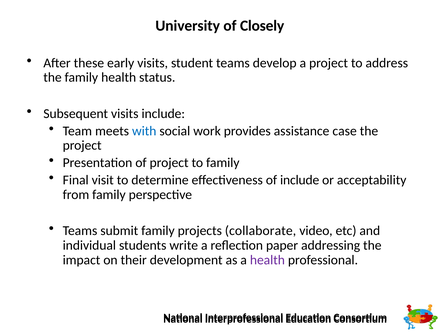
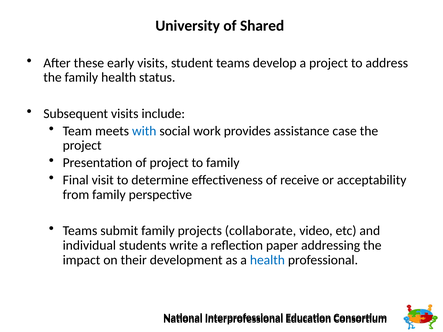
Closely: Closely -> Shared (262, 26)
of include: include -> receive (300, 180)
health colour: purple -> blue (267, 260)
